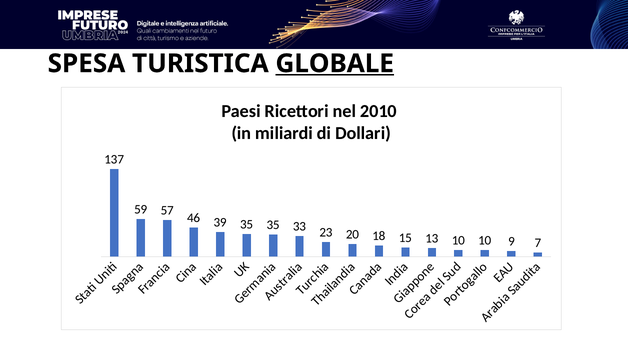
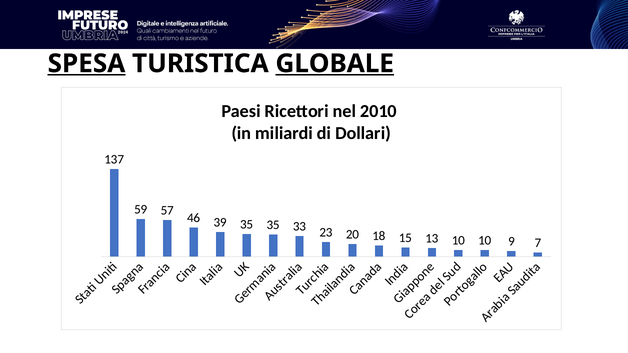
SPESA underline: none -> present (86, 64)
